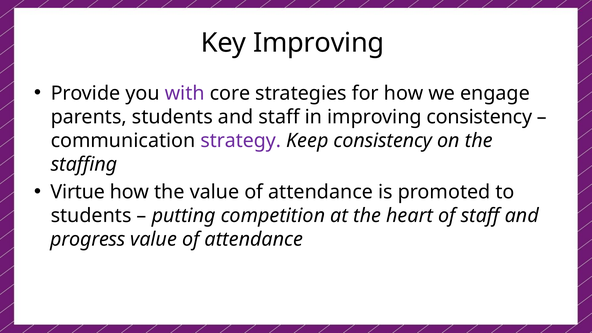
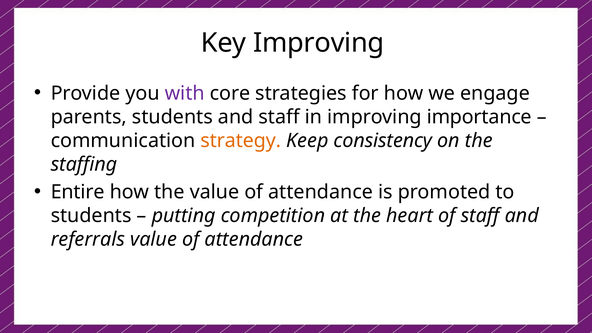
improving consistency: consistency -> importance (479, 117)
strategy colour: purple -> orange (241, 141)
Virtue: Virtue -> Entire (78, 192)
progress: progress -> referrals (88, 239)
